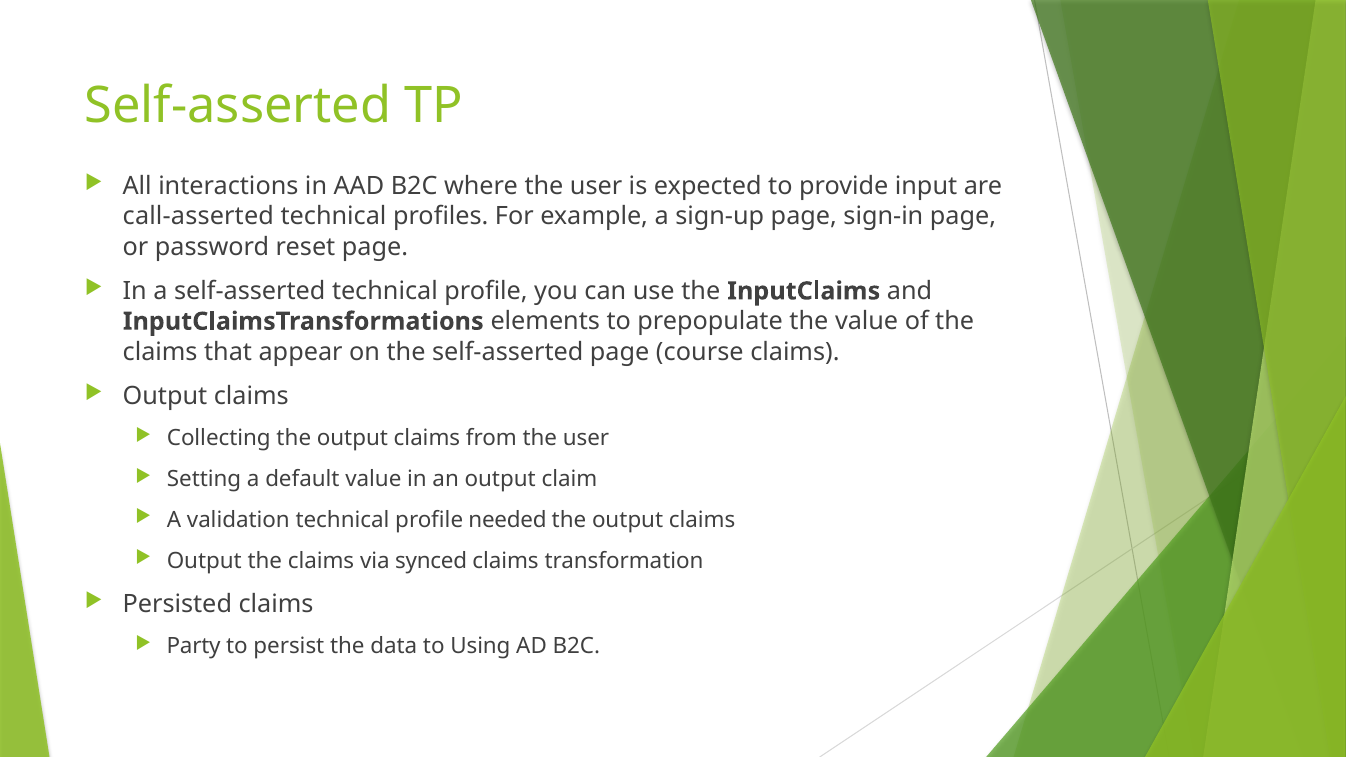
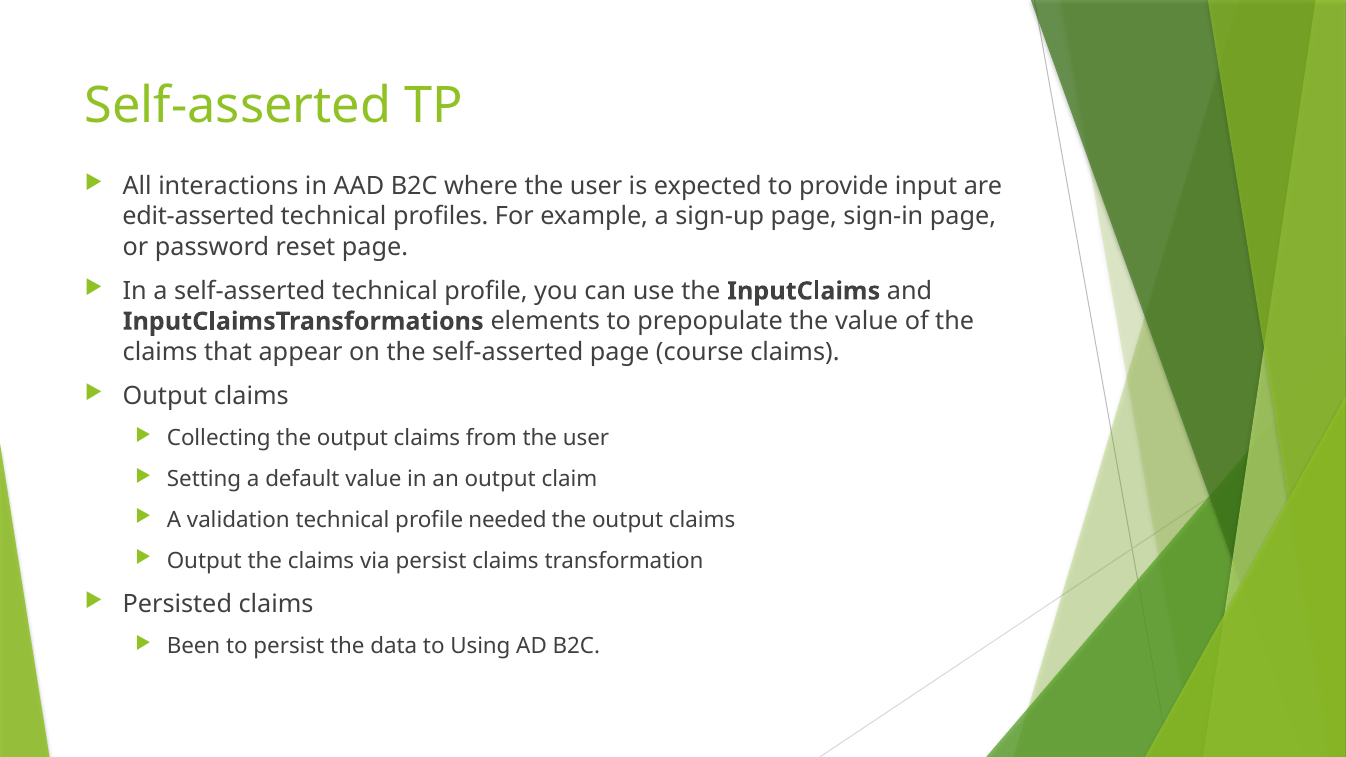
call-asserted: call-asserted -> edit-asserted (199, 217)
via synced: synced -> persist (431, 561)
Party: Party -> Been (194, 647)
